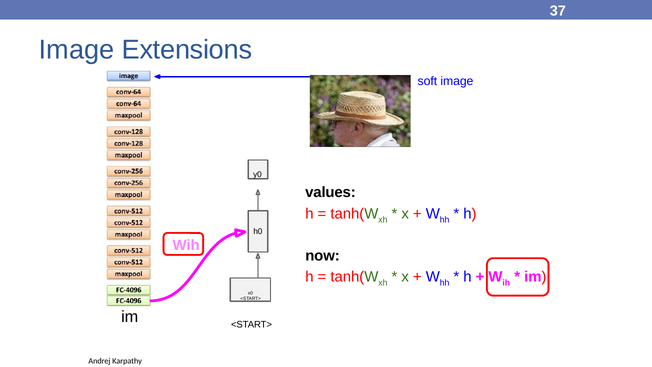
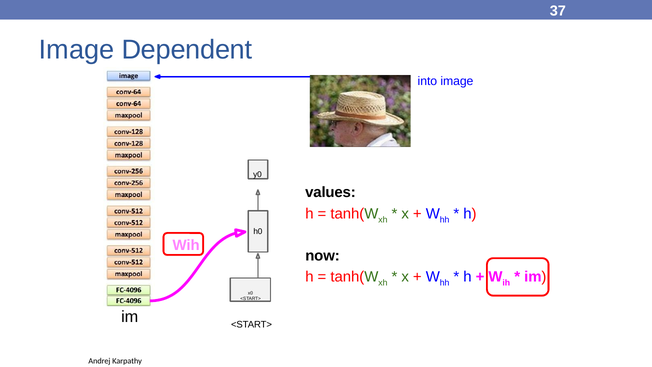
Extensions: Extensions -> Dependent (187, 50)
soft: soft -> into (427, 81)
